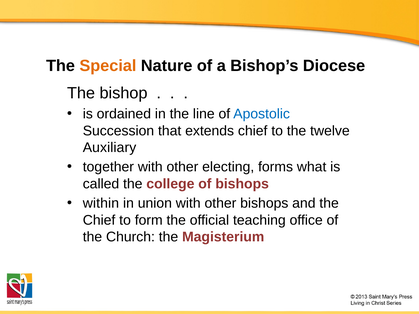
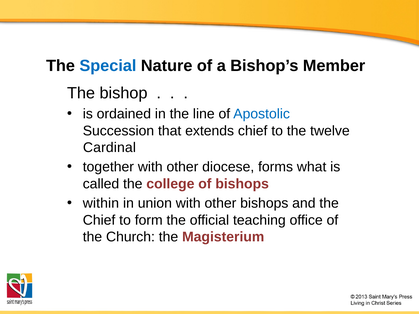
Special colour: orange -> blue (108, 66)
Diocese: Diocese -> Member (334, 66)
Auxiliary: Auxiliary -> Cardinal (109, 148)
electing: electing -> diocese (228, 167)
